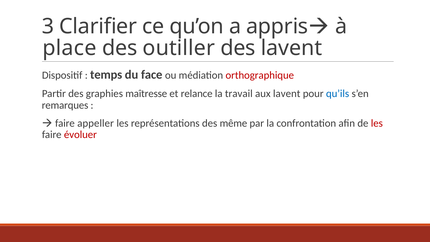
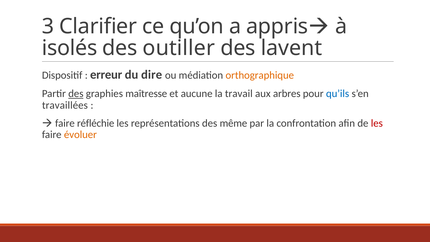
place: place -> isolés (70, 48)
temps: temps -> erreur (106, 75)
face: face -> dire (152, 75)
orthographique colour: red -> orange (260, 75)
des underline: none -> present (76, 94)
relance: relance -> aucune (197, 94)
aux lavent: lavent -> arbres (287, 94)
remarques: remarques -> travaillées (65, 105)
appeller: appeller -> réfléchie (96, 123)
évoluer colour: red -> orange (80, 135)
